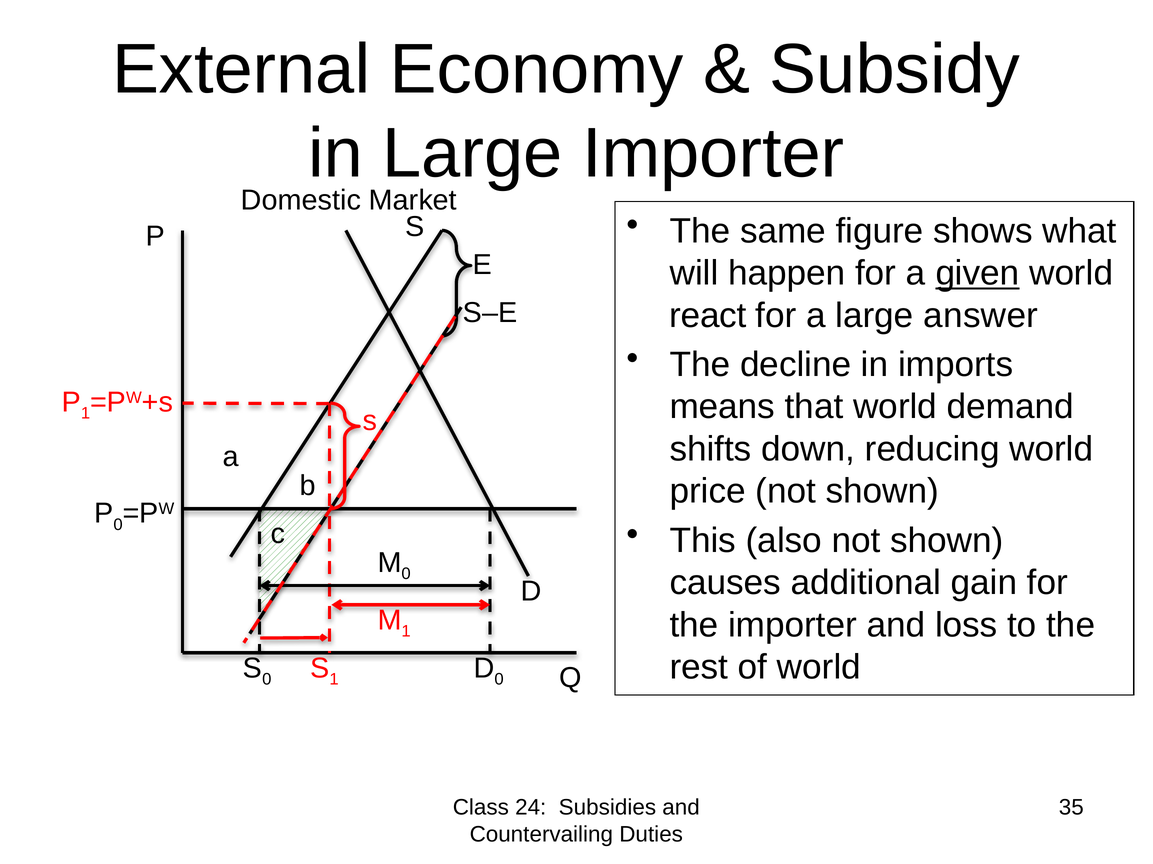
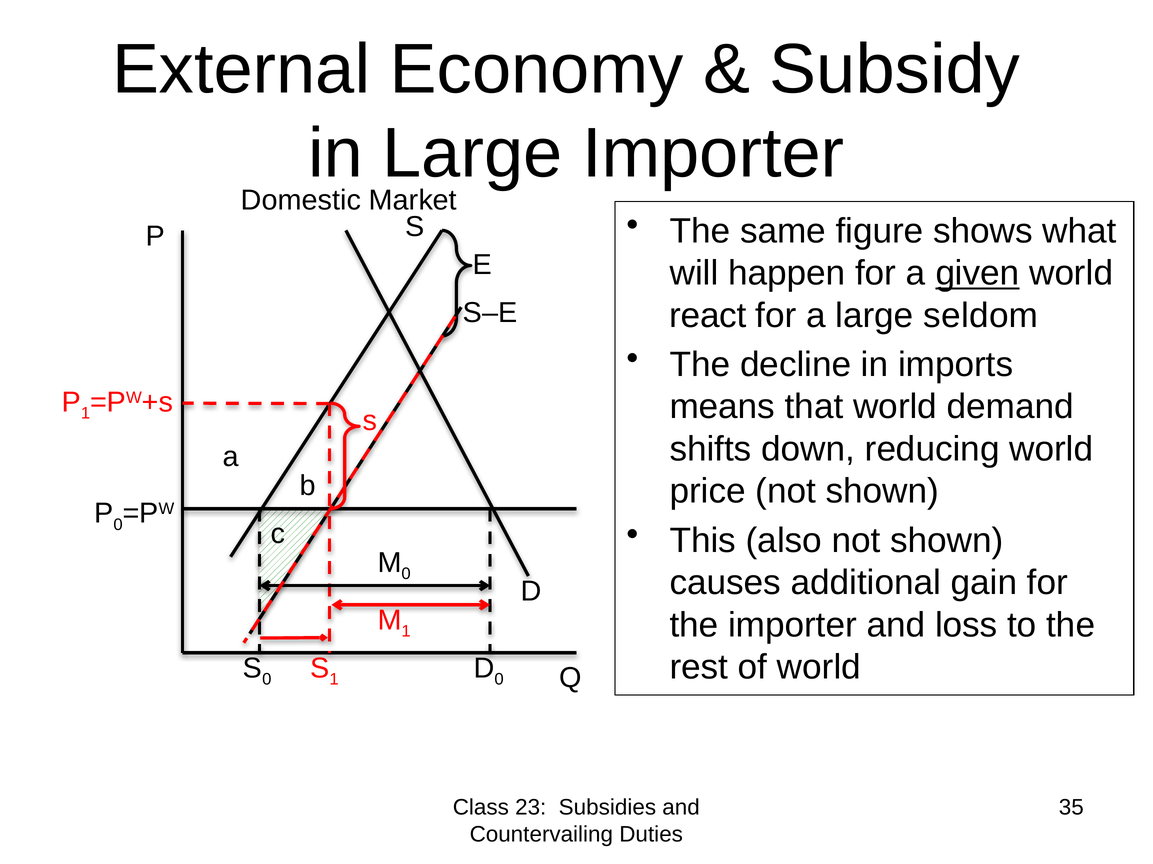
answer: answer -> seldom (981, 316)
24: 24 -> 23 (531, 808)
